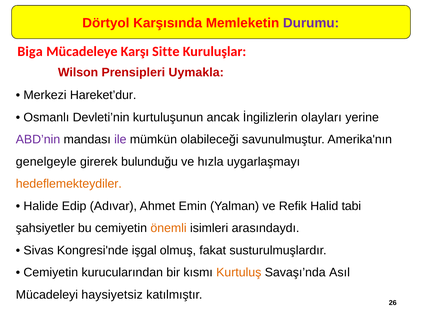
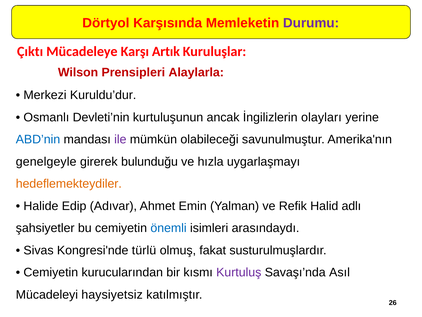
Biga: Biga -> Çıktı (30, 52)
Sitte: Sitte -> Artık (166, 52)
Uymakla: Uymakla -> Alaylarla (196, 72)
Hareket’dur: Hareket’dur -> Kuruldu’dur (103, 95)
ABD’nin colour: purple -> blue (38, 139)
tabi: tabi -> adlı (351, 206)
önemli colour: orange -> blue (169, 228)
işgal: işgal -> türlü (144, 250)
Kurtuluş colour: orange -> purple (239, 272)
